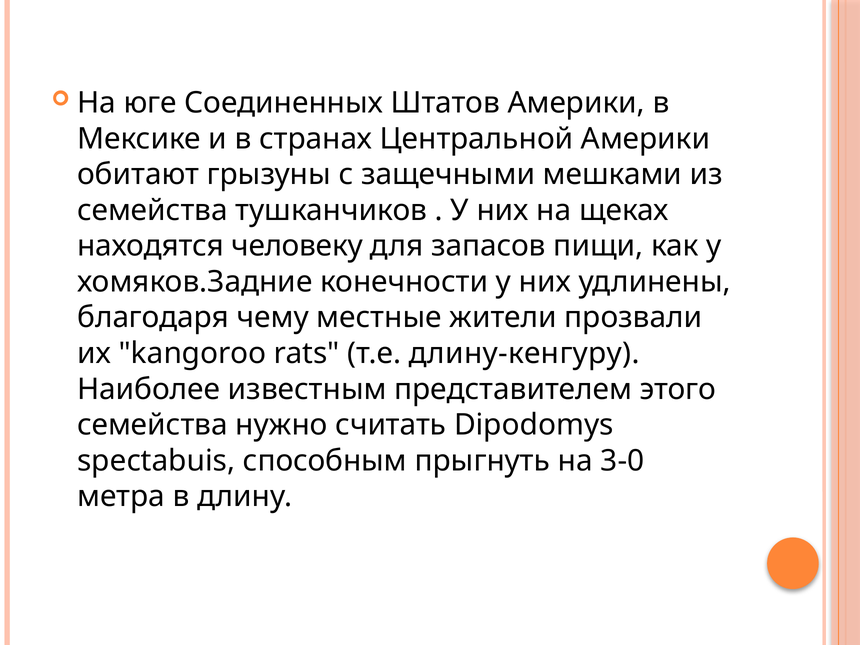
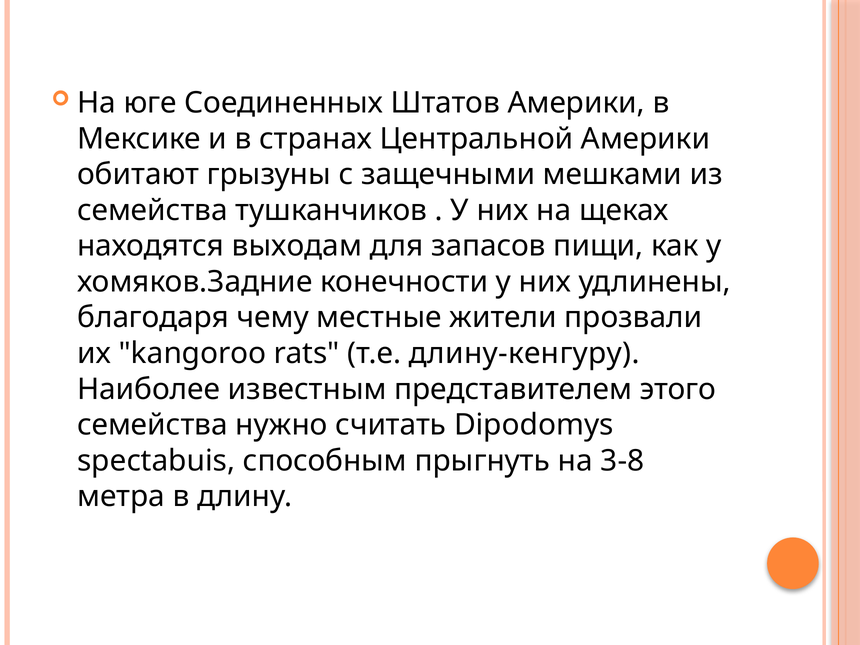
человеку: человеку -> выходам (297, 246)
3-0: 3-0 -> 3-8 (622, 461)
